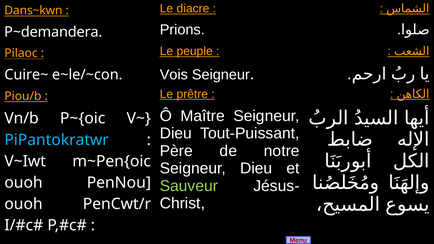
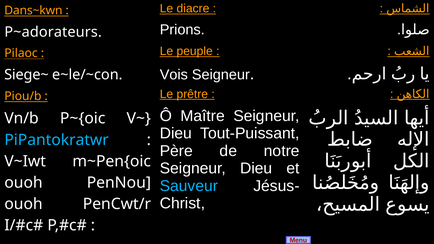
P~demandera: P~demandera -> P~adorateurs (53, 32)
Cuire~: Cuire~ -> Siege~ (26, 75)
Sauveur colour: light green -> light blue (189, 186)
